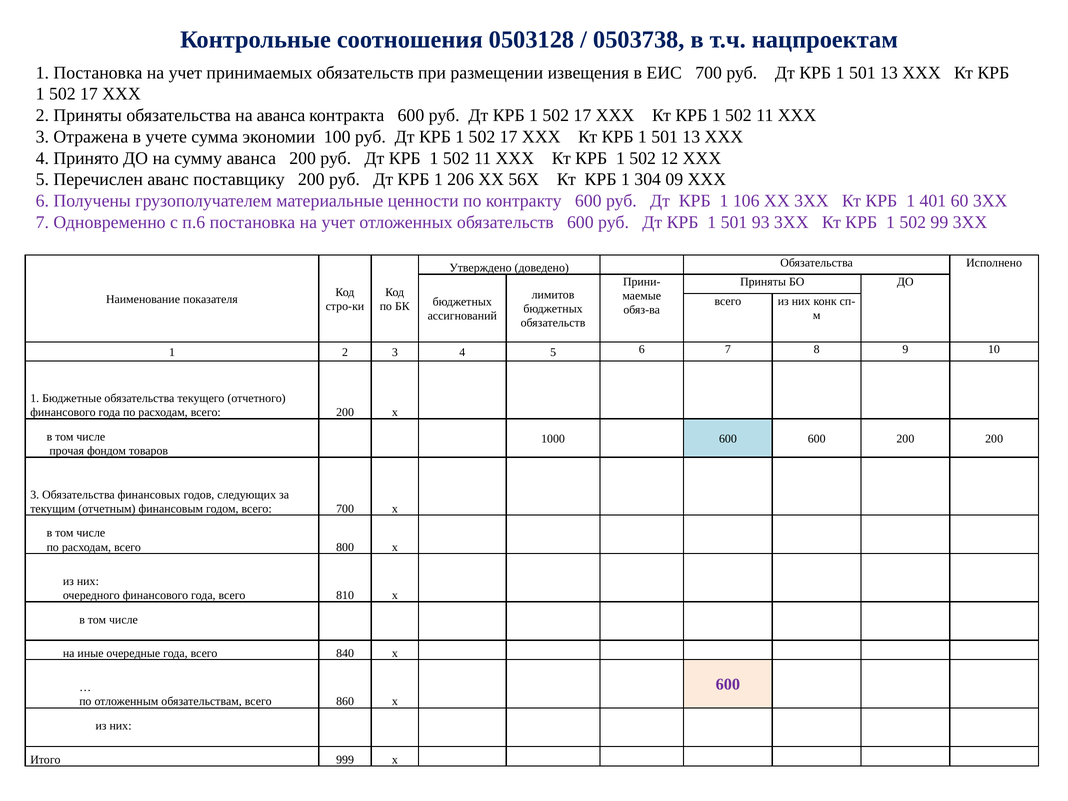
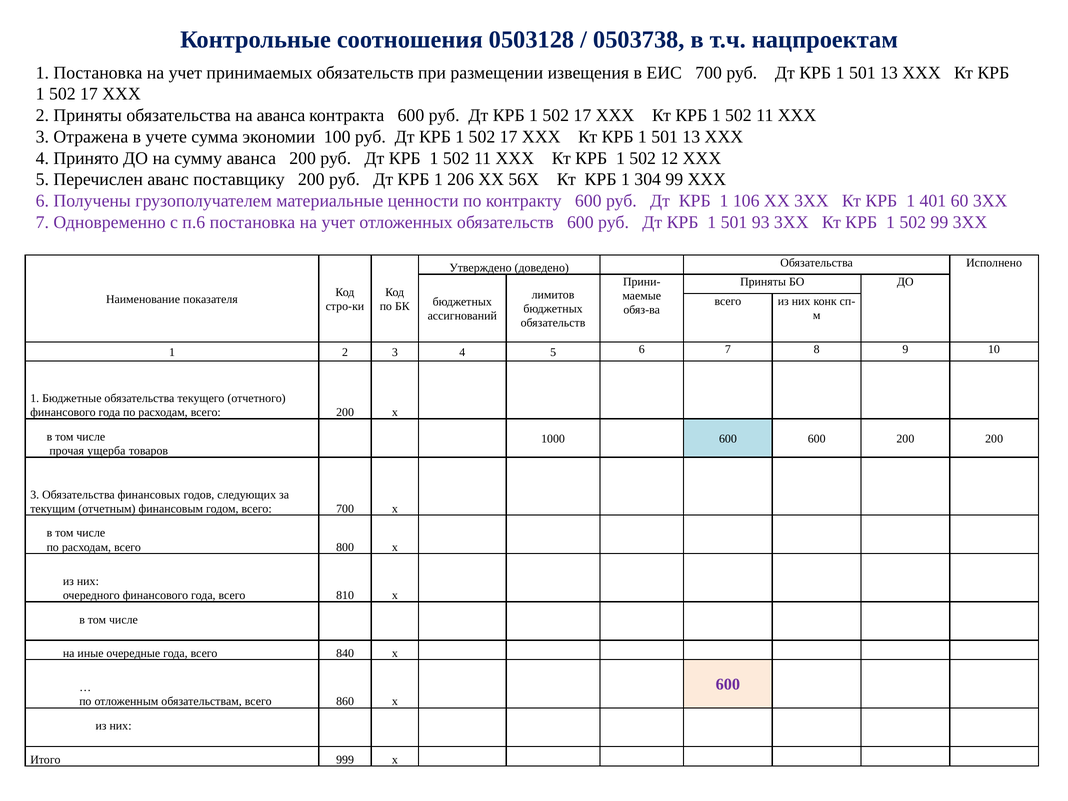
304 09: 09 -> 99 (674, 180)
фондом: фондом -> ущерба (106, 451)
